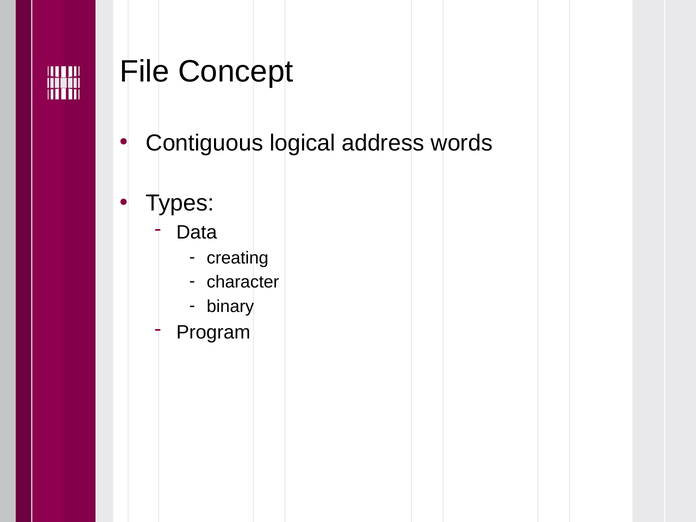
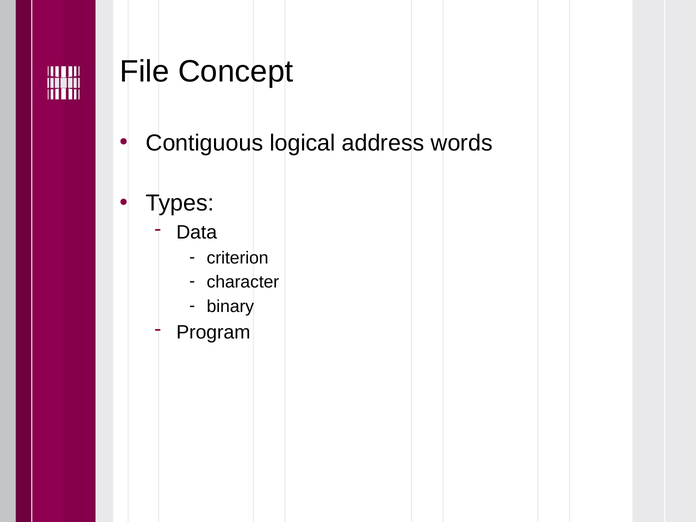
creating: creating -> criterion (238, 258)
